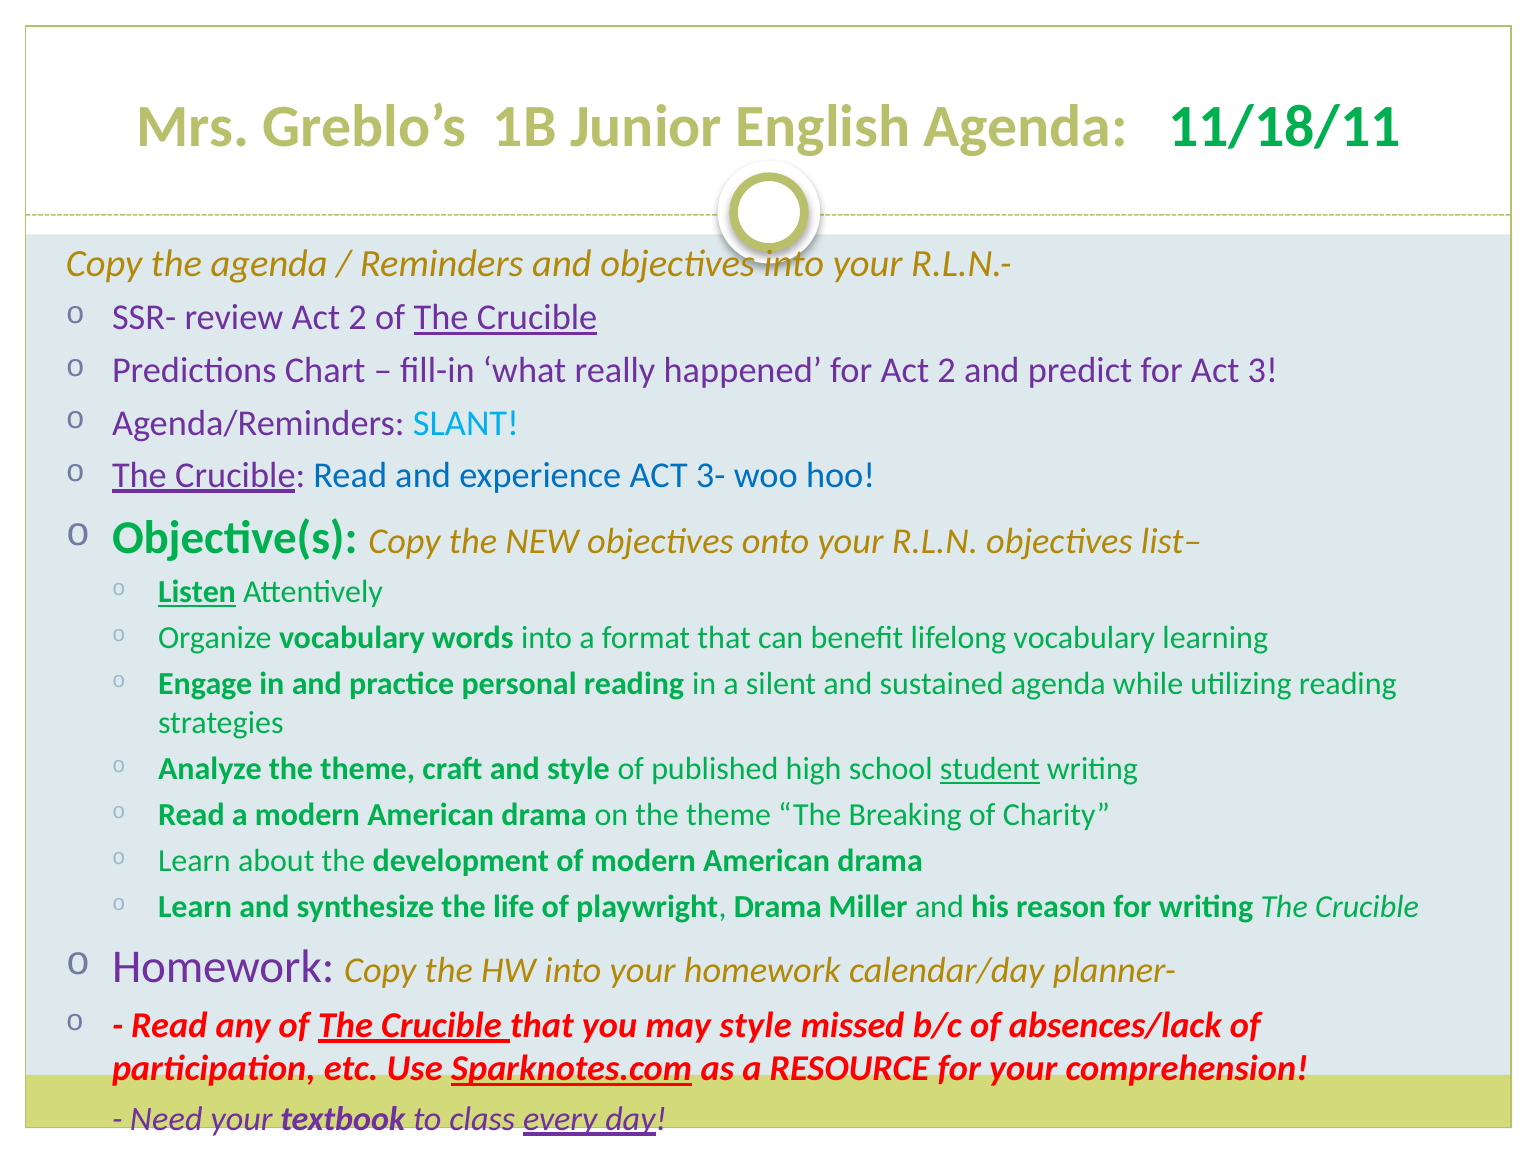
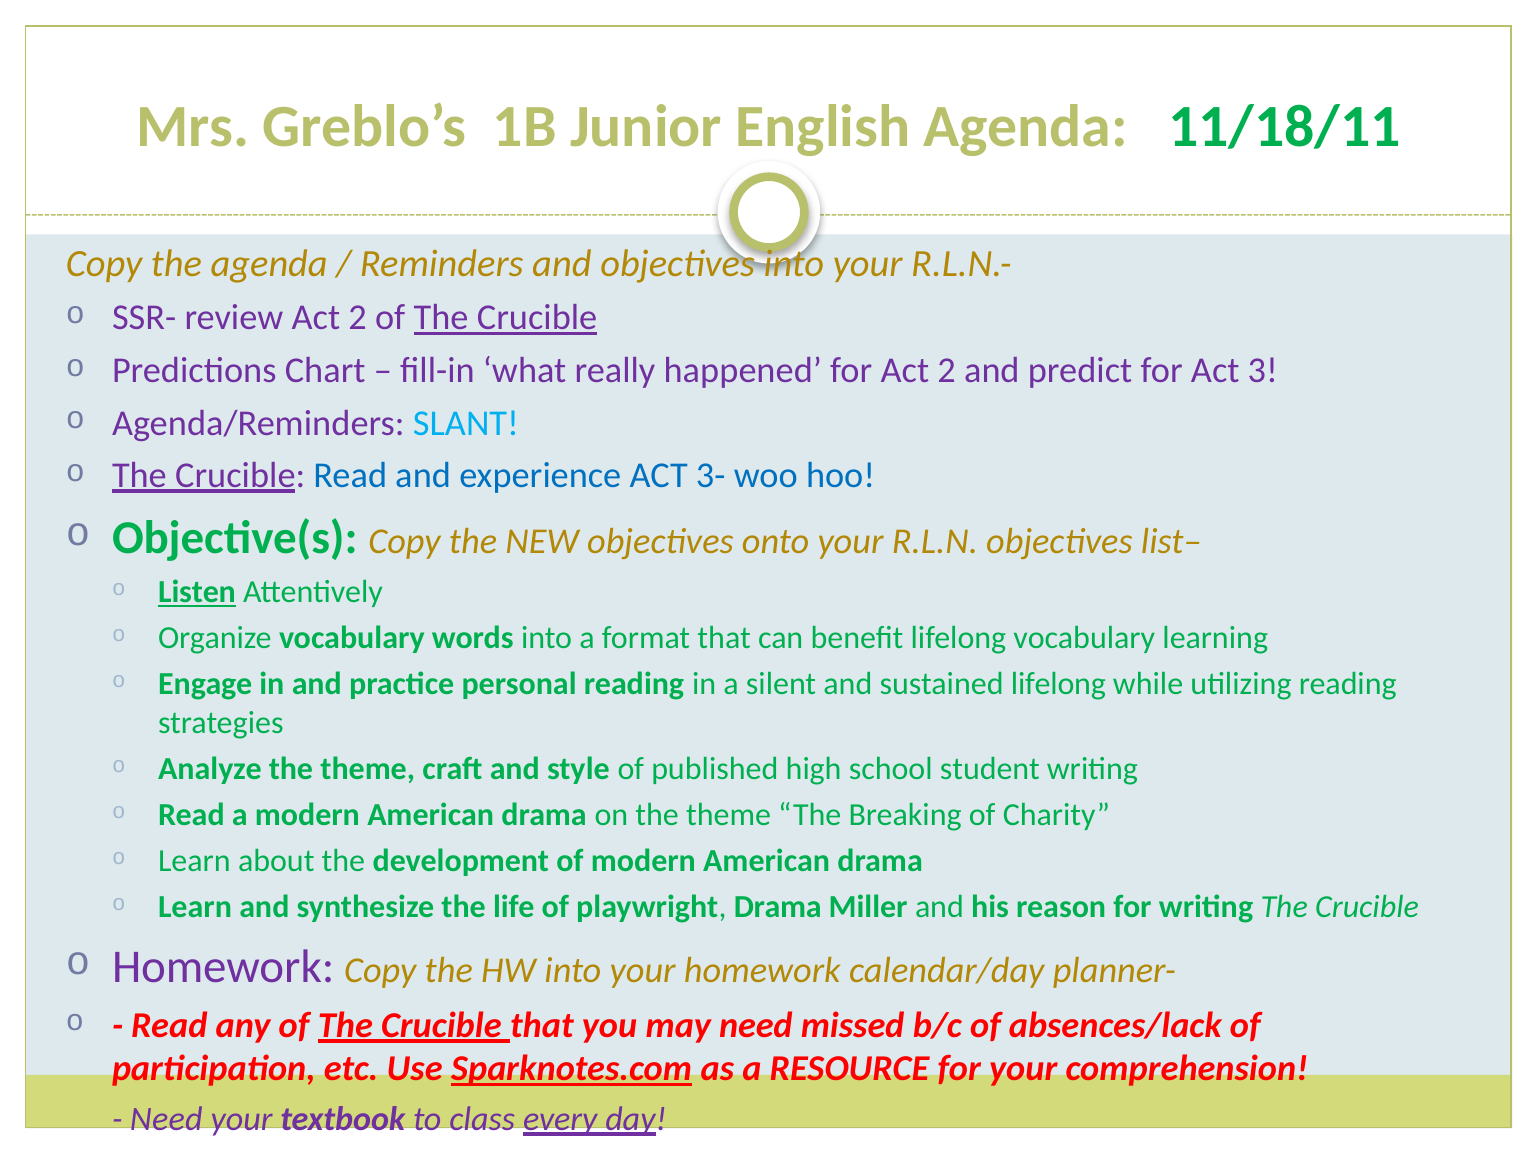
sustained agenda: agenda -> lifelong (1058, 684)
student underline: present -> none (990, 769)
may style: style -> need (756, 1025)
